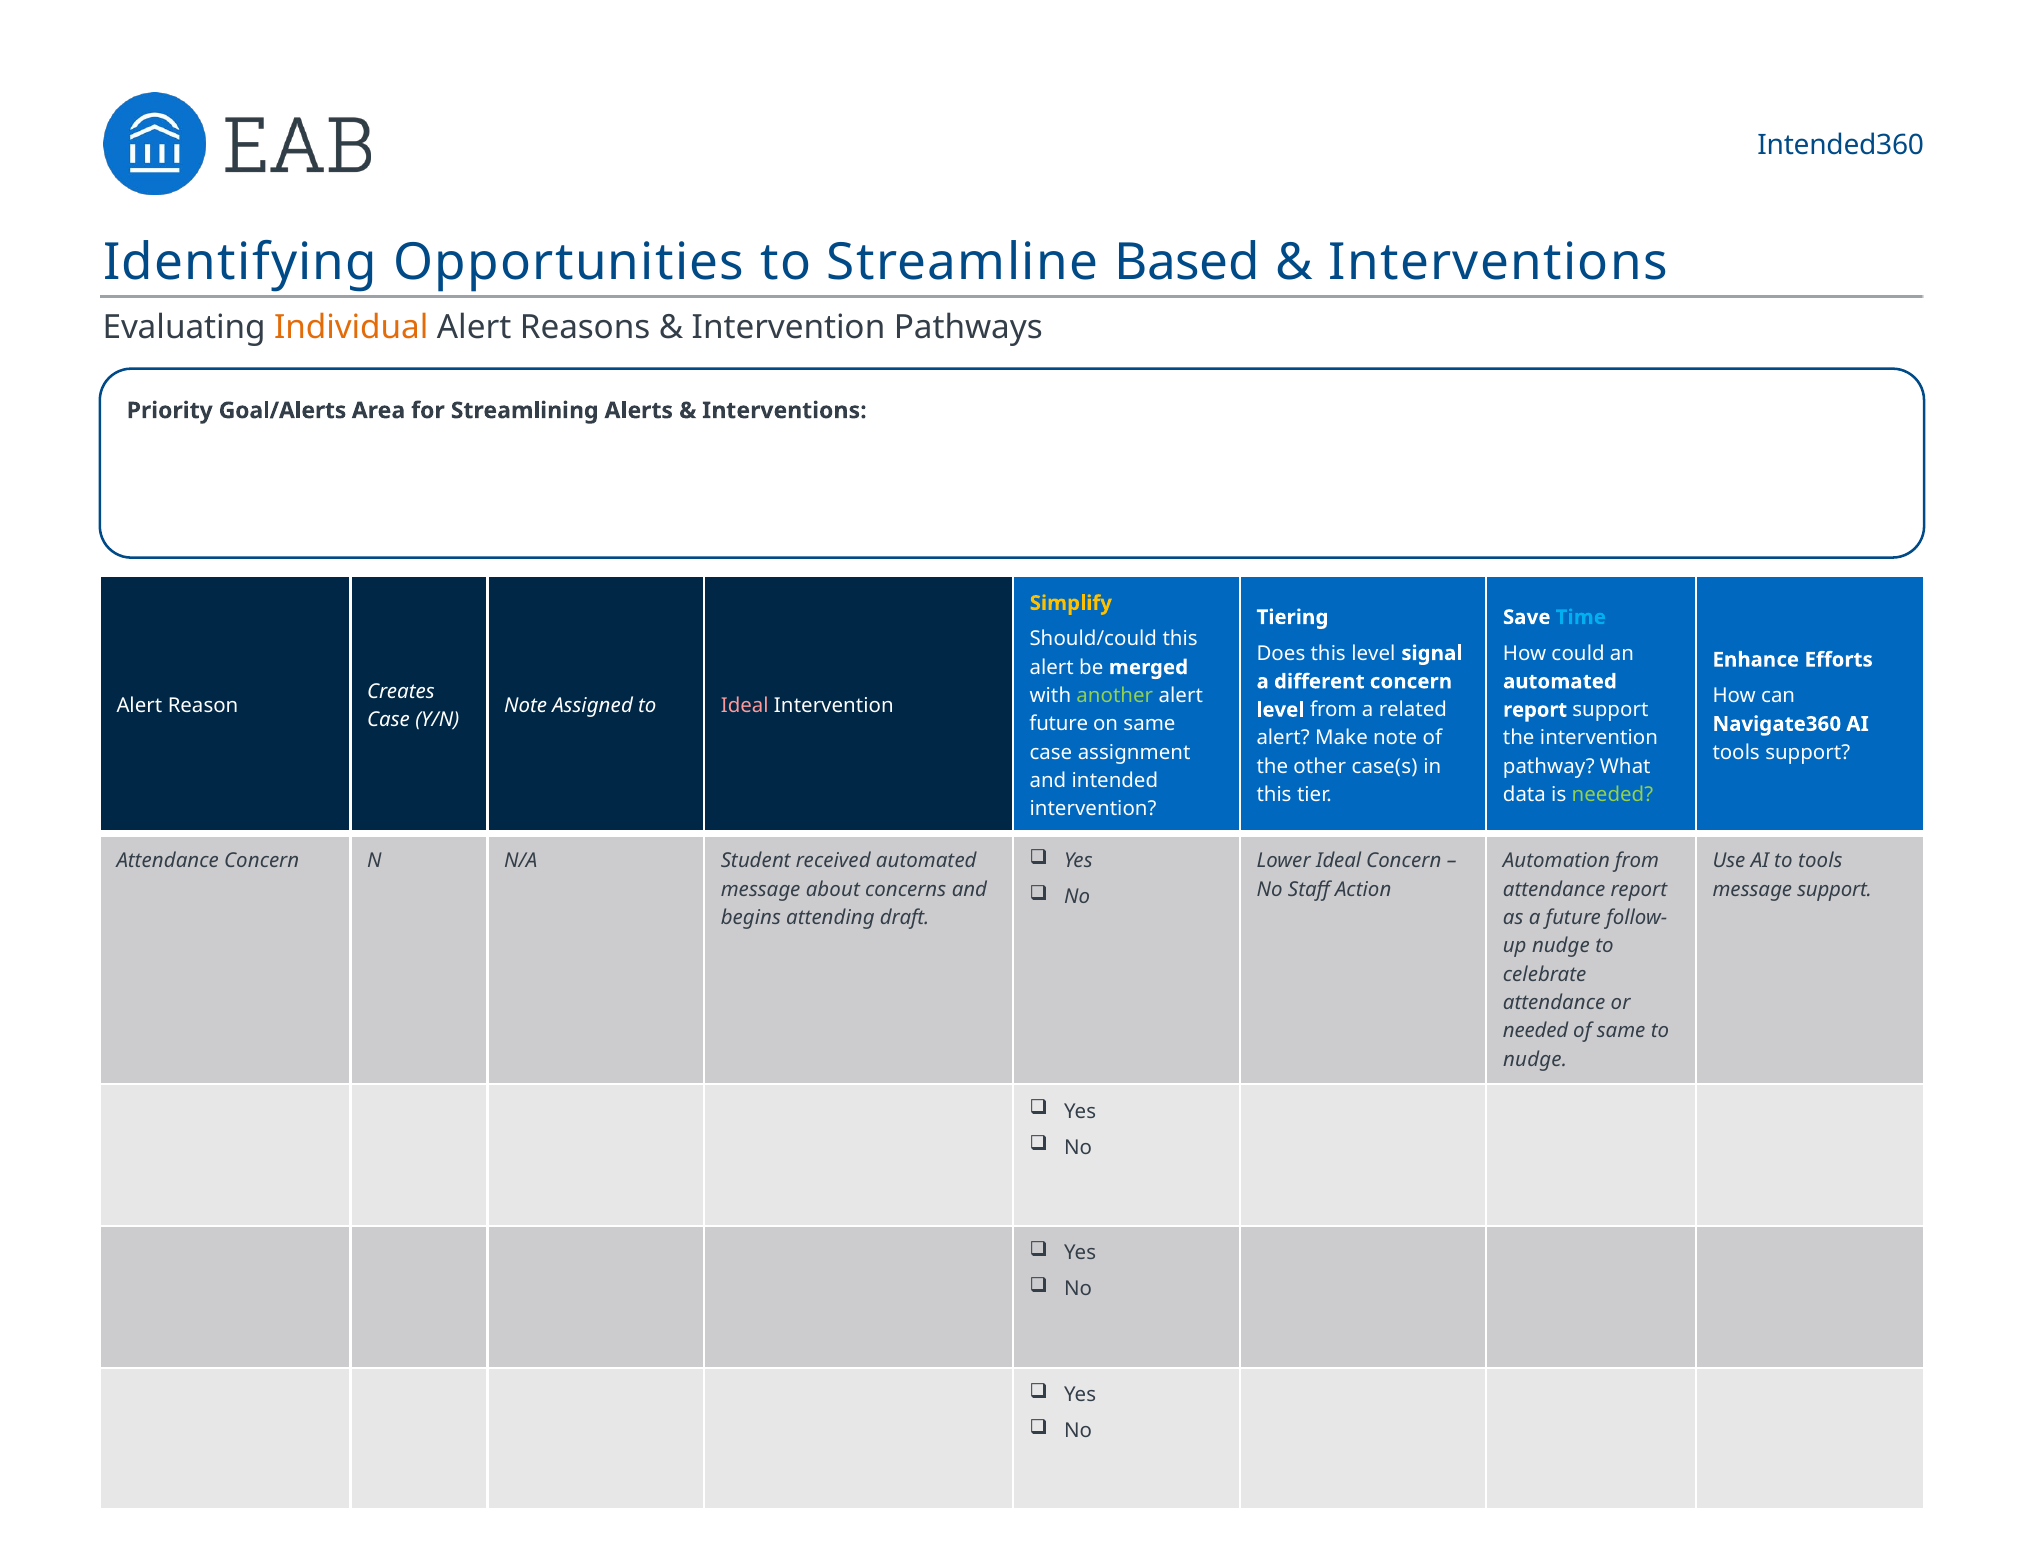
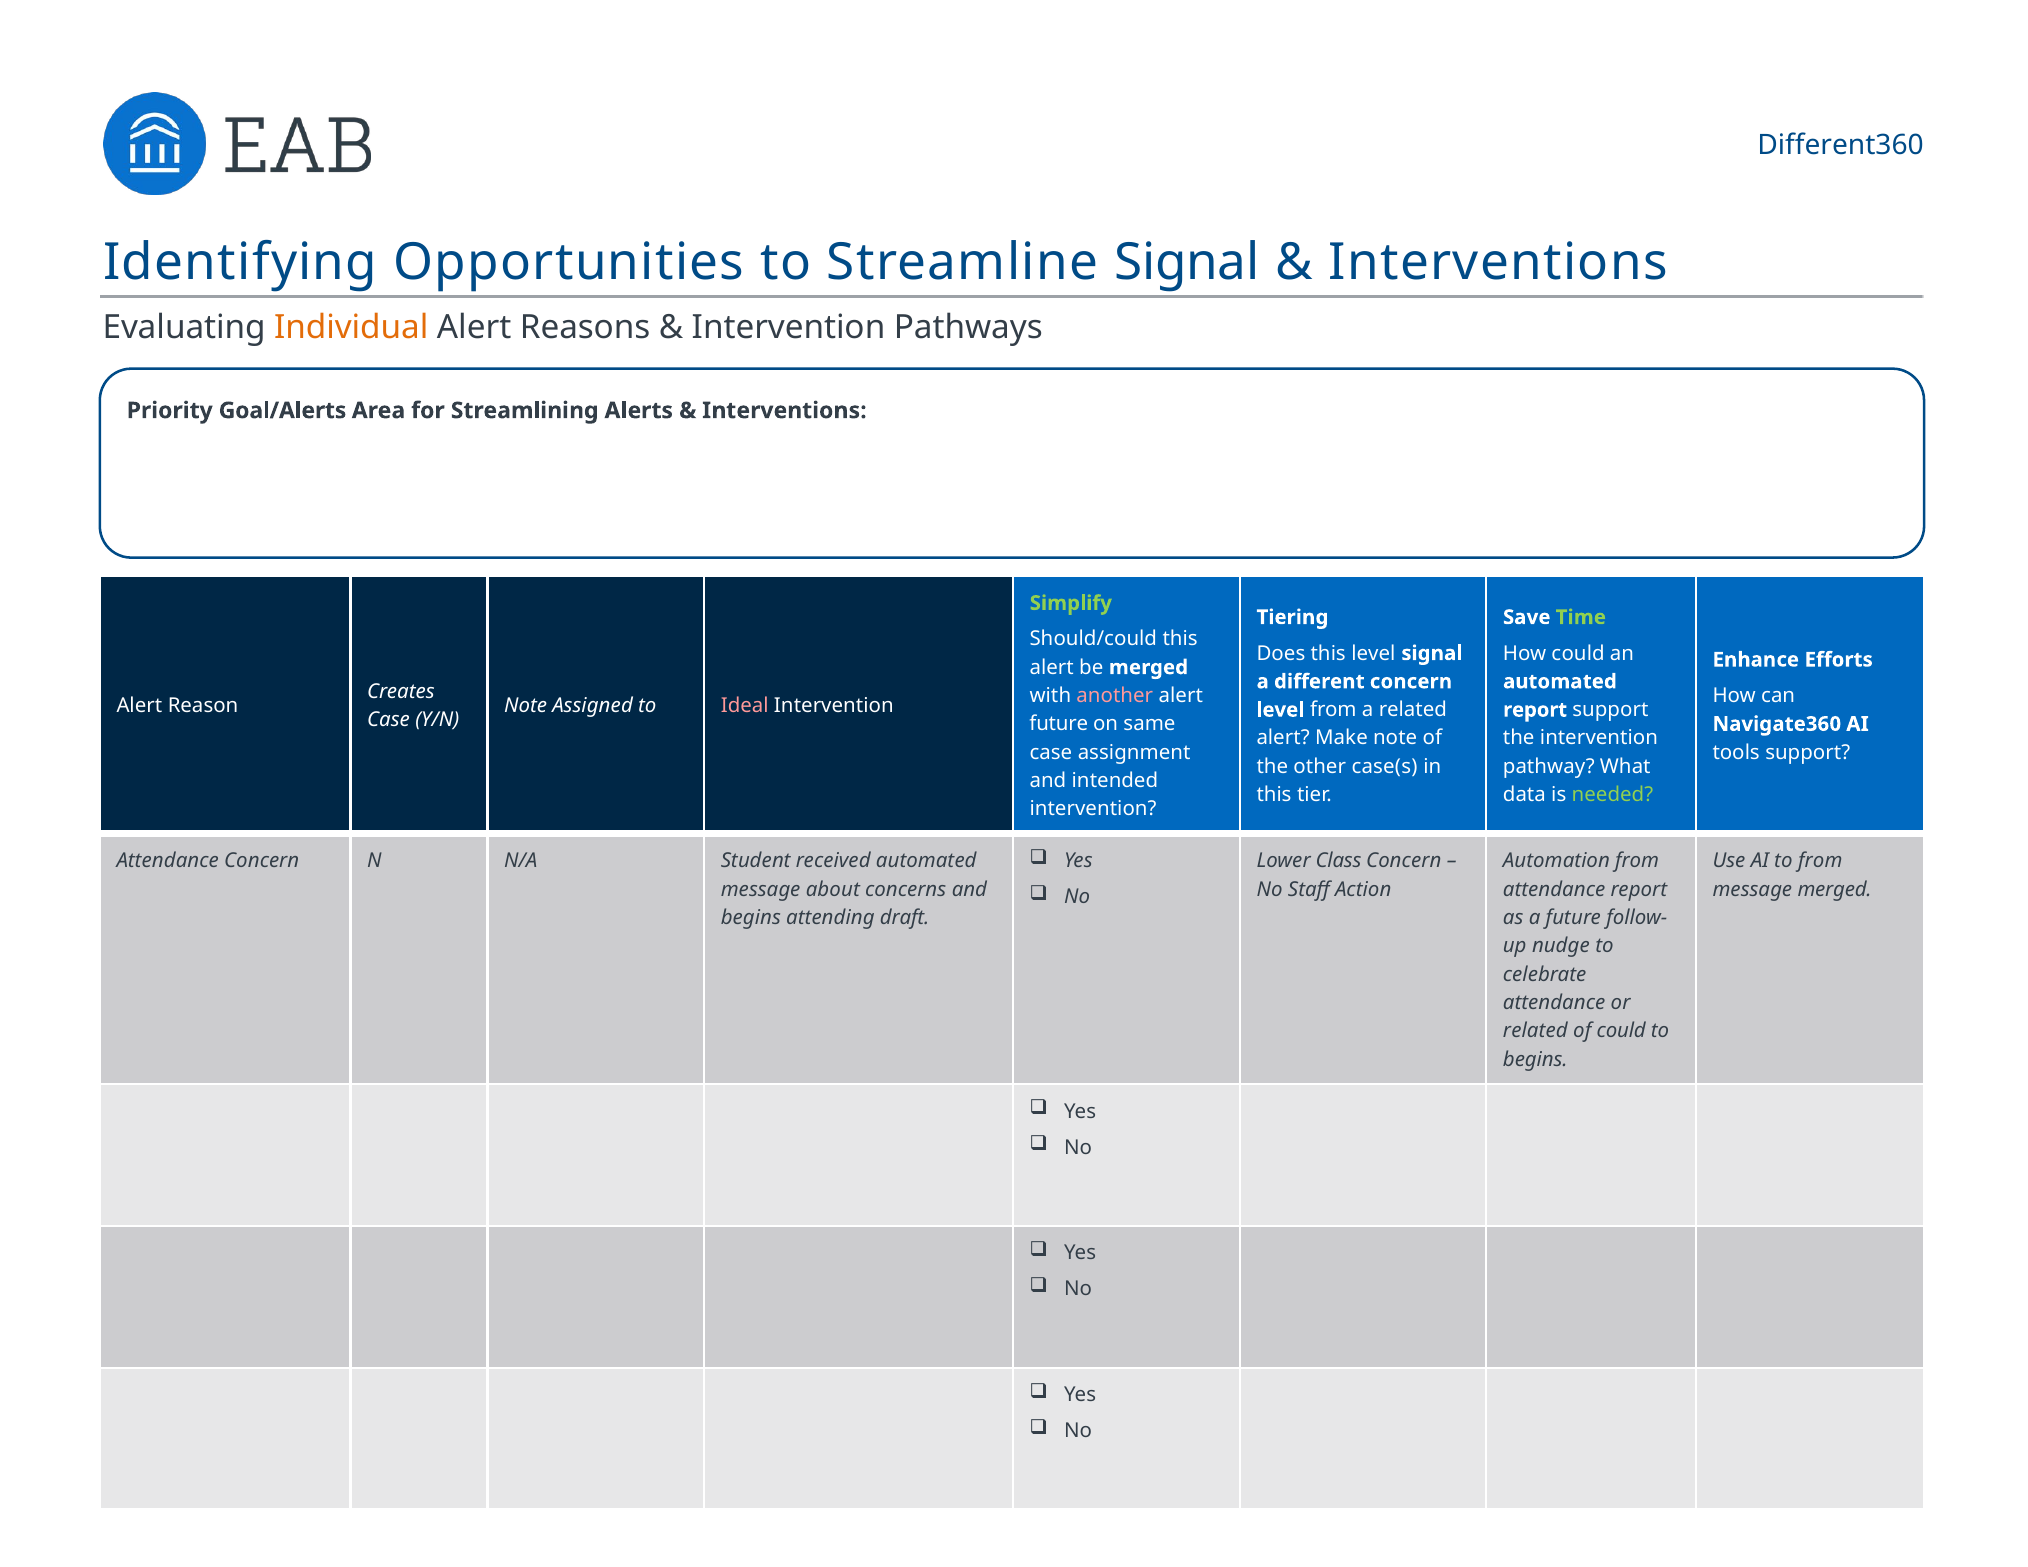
Intended360: Intended360 -> Different360 (1841, 145)
Streamline Based: Based -> Signal (1187, 263)
Simplify colour: yellow -> light green (1071, 603)
Time colour: light blue -> light green (1581, 617)
another colour: light green -> pink (1115, 696)
Lower Ideal: Ideal -> Class (1339, 861)
to tools: tools -> from (1820, 861)
message support: support -> merged (1835, 890)
needed: needed -> related (1535, 1031)
of same: same -> could (1621, 1031)
nudge: nudge -> begins (1535, 1059)
